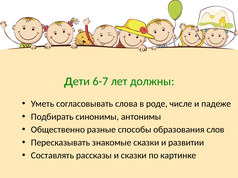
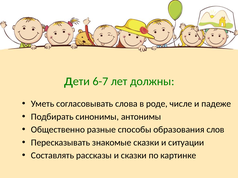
развитии: развитии -> ситуации (186, 143)
